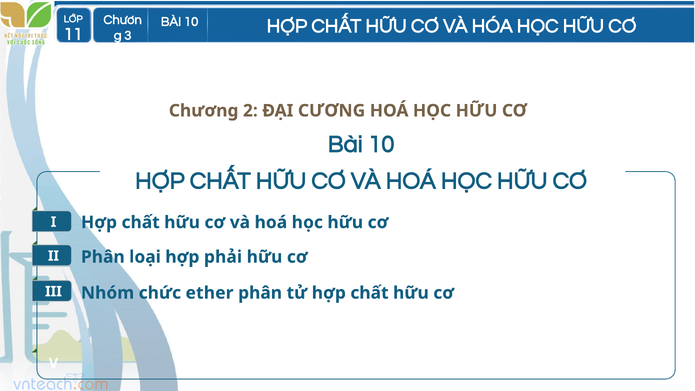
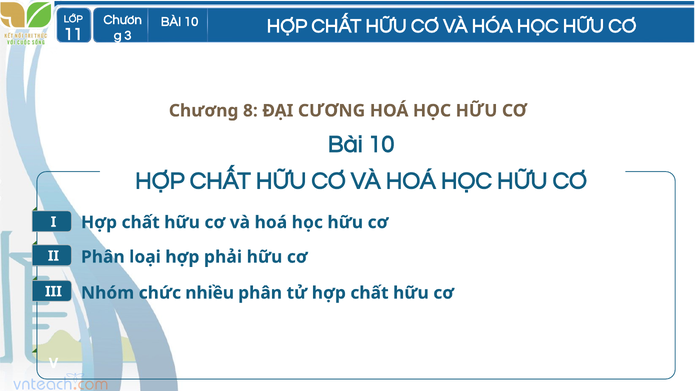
2: 2 -> 8 (250, 111)
ether: ether -> nhiều (210, 293)
